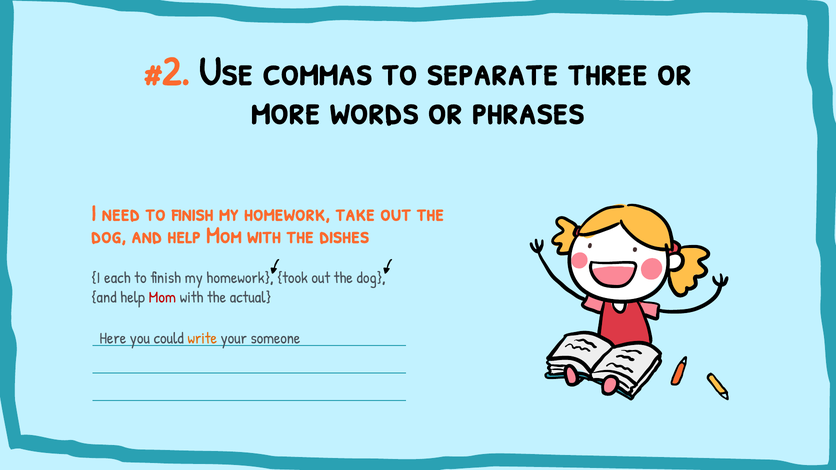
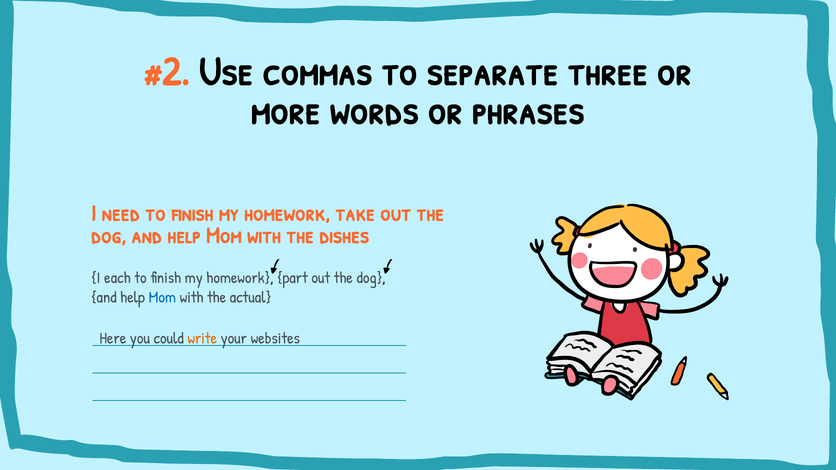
took: took -> part (292, 278)
Mom colour: red -> blue (162, 298)
someone: someone -> websites (275, 339)
